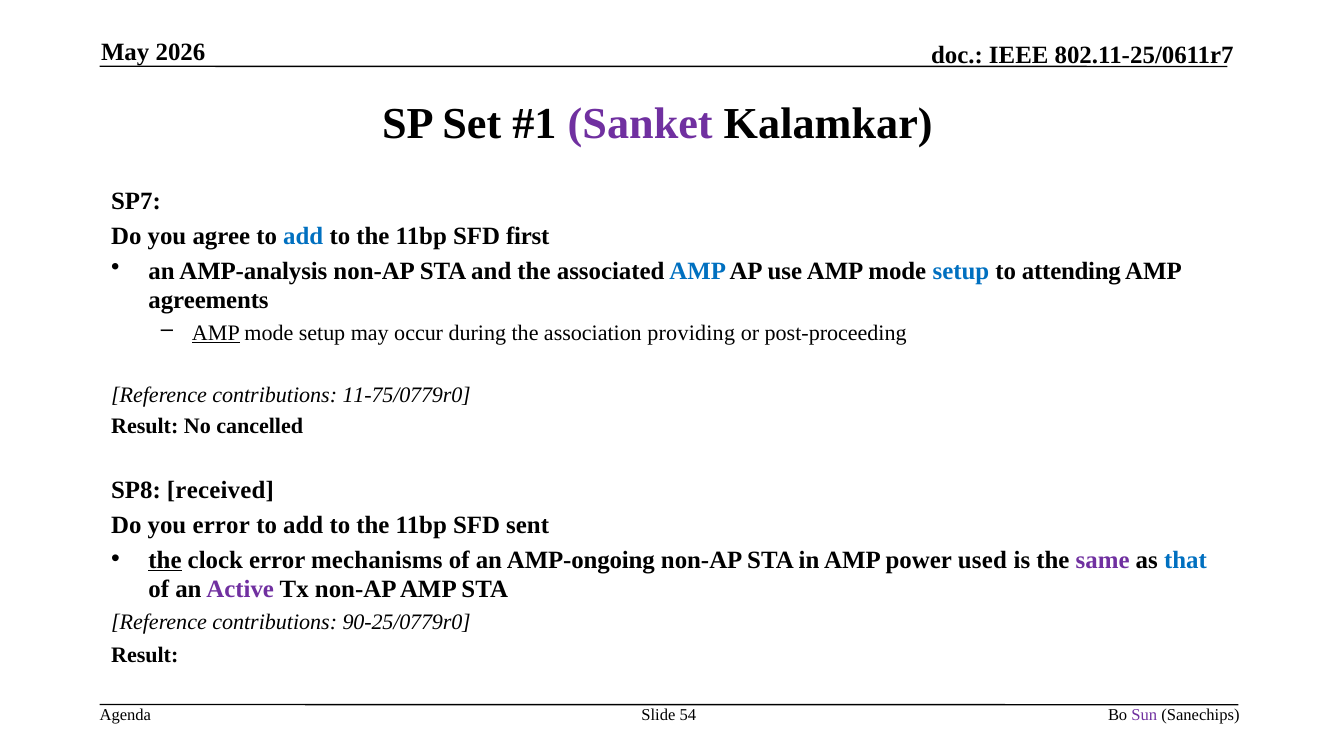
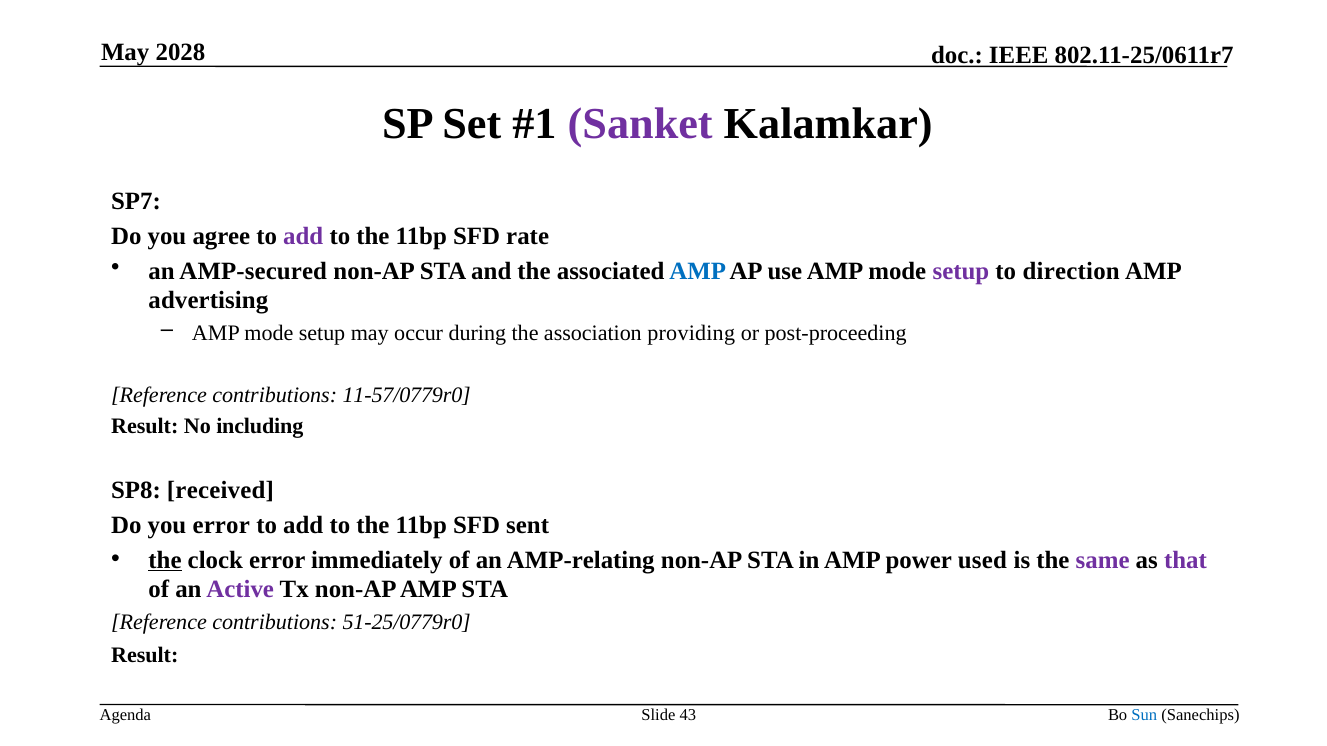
2026: 2026 -> 2028 (180, 53)
add colour: blue -> purple (303, 236)
first: first -> rate (528, 236)
AMP-analysis: AMP-analysis -> AMP-secured (253, 271)
setup colour: blue -> purple (961, 271)
attending: attending -> direction (1071, 271)
agreements: agreements -> advertising (208, 301)
AMP underline: present -> none (216, 333)
11-75/0779r0: 11-75/0779r0 -> 11-57/0779r0 (407, 395)
cancelled: cancelled -> including (260, 426)
mechanisms: mechanisms -> immediately (377, 560)
AMP-ongoing: AMP-ongoing -> AMP-relating (581, 560)
that colour: blue -> purple (1185, 560)
90-25/0779r0: 90-25/0779r0 -> 51-25/0779r0 (407, 622)
54: 54 -> 43 (688, 716)
Sun colour: purple -> blue (1144, 716)
